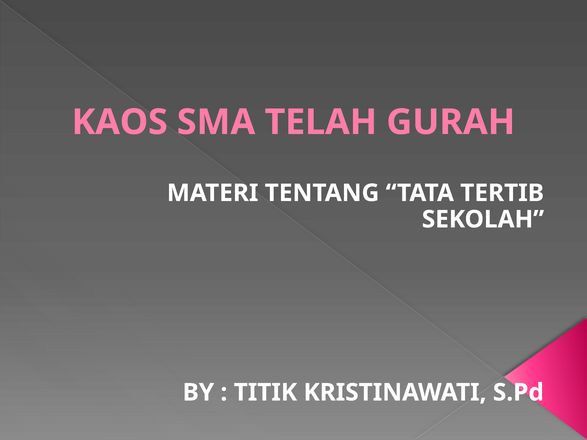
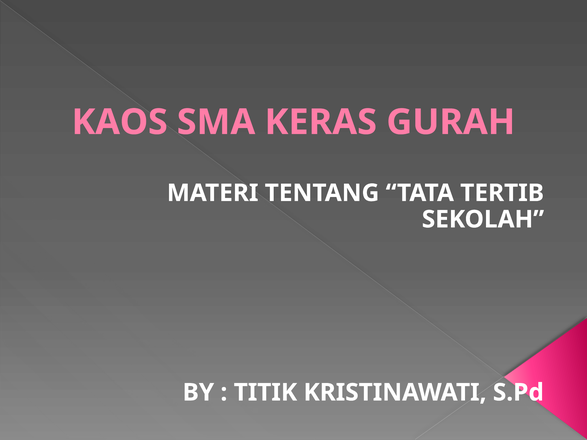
TELAH: TELAH -> KERAS (321, 122)
